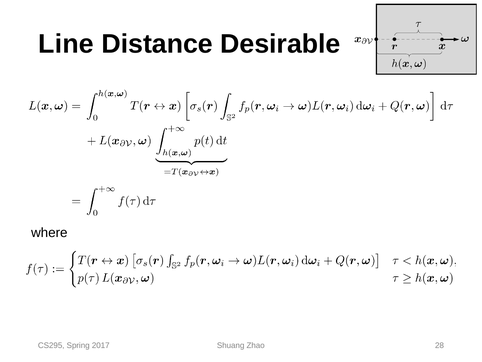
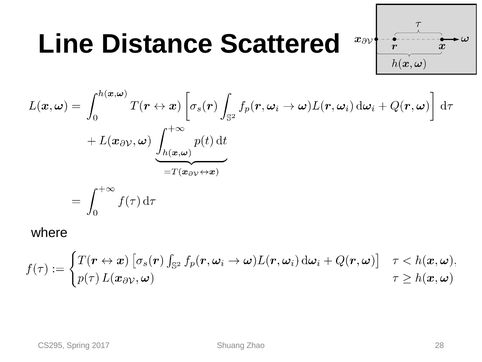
Desirable: Desirable -> Scattered (280, 44)
